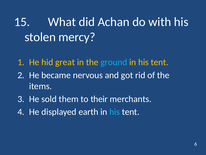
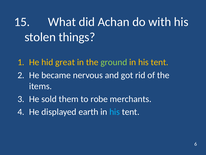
mercy: mercy -> things (77, 37)
ground colour: light blue -> light green (114, 62)
their: their -> robe (99, 99)
